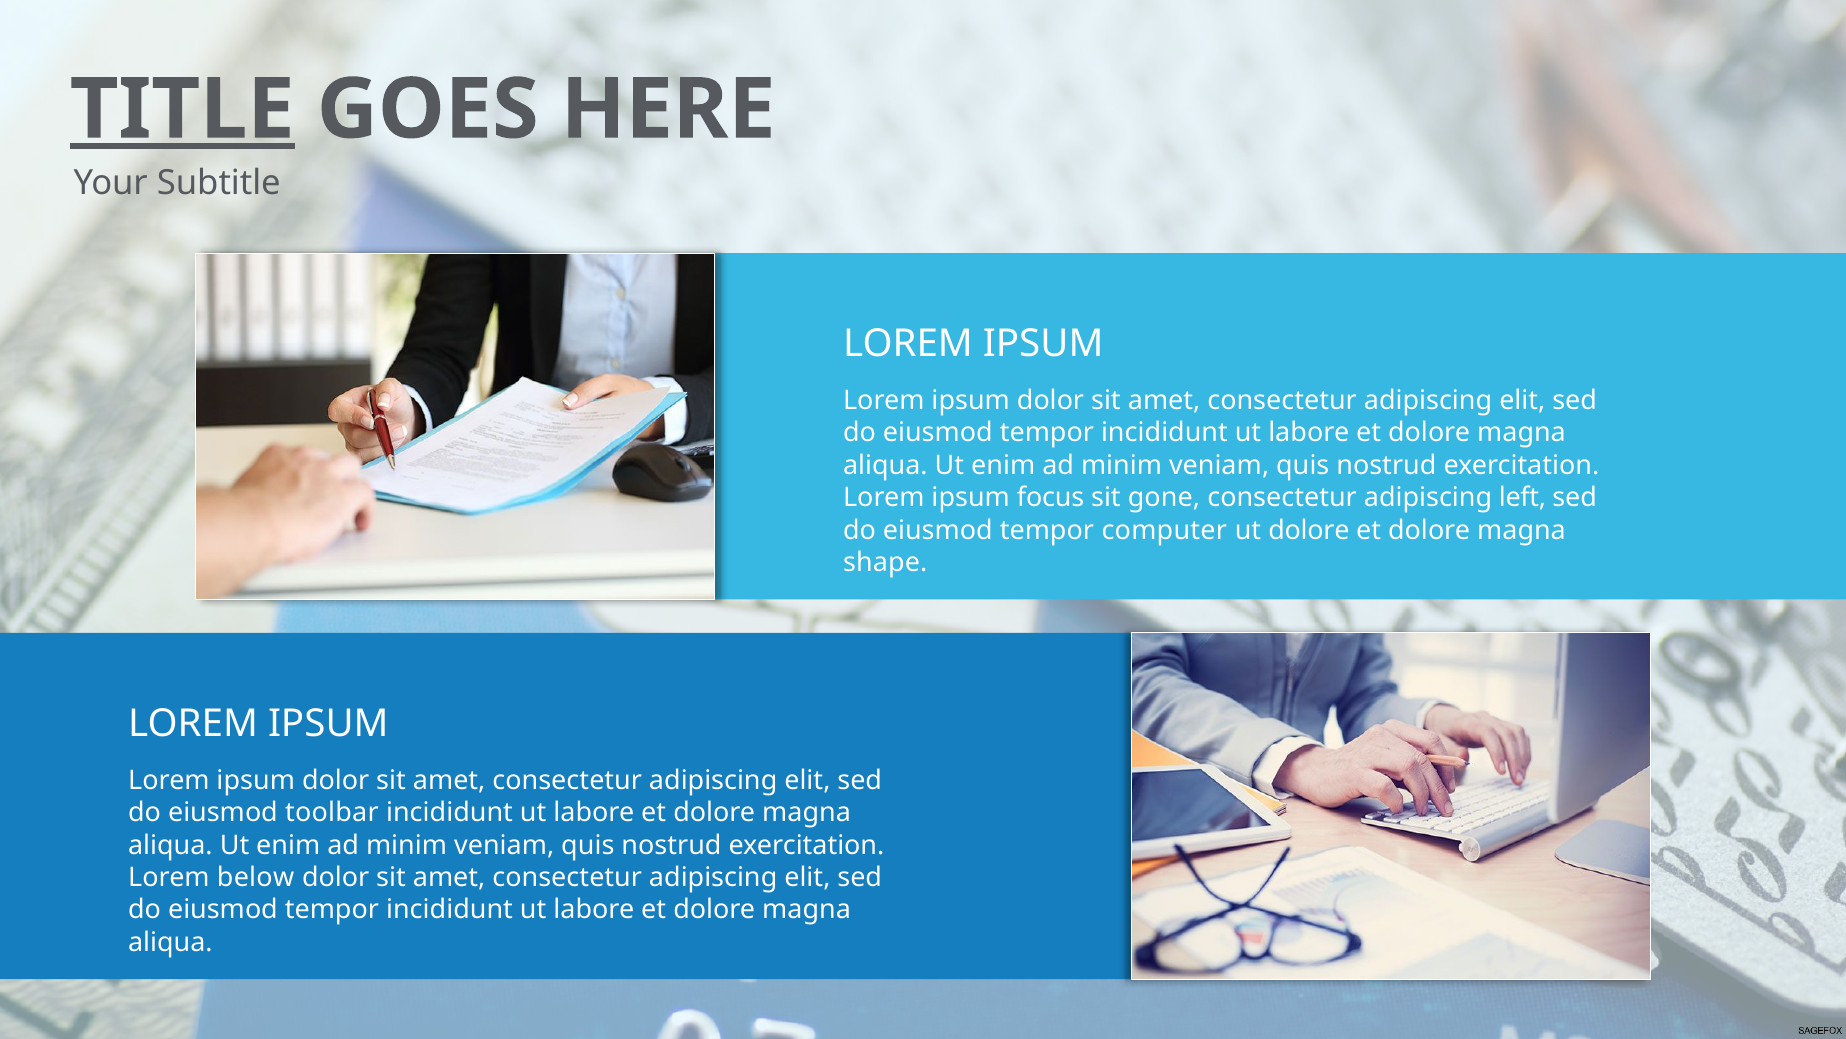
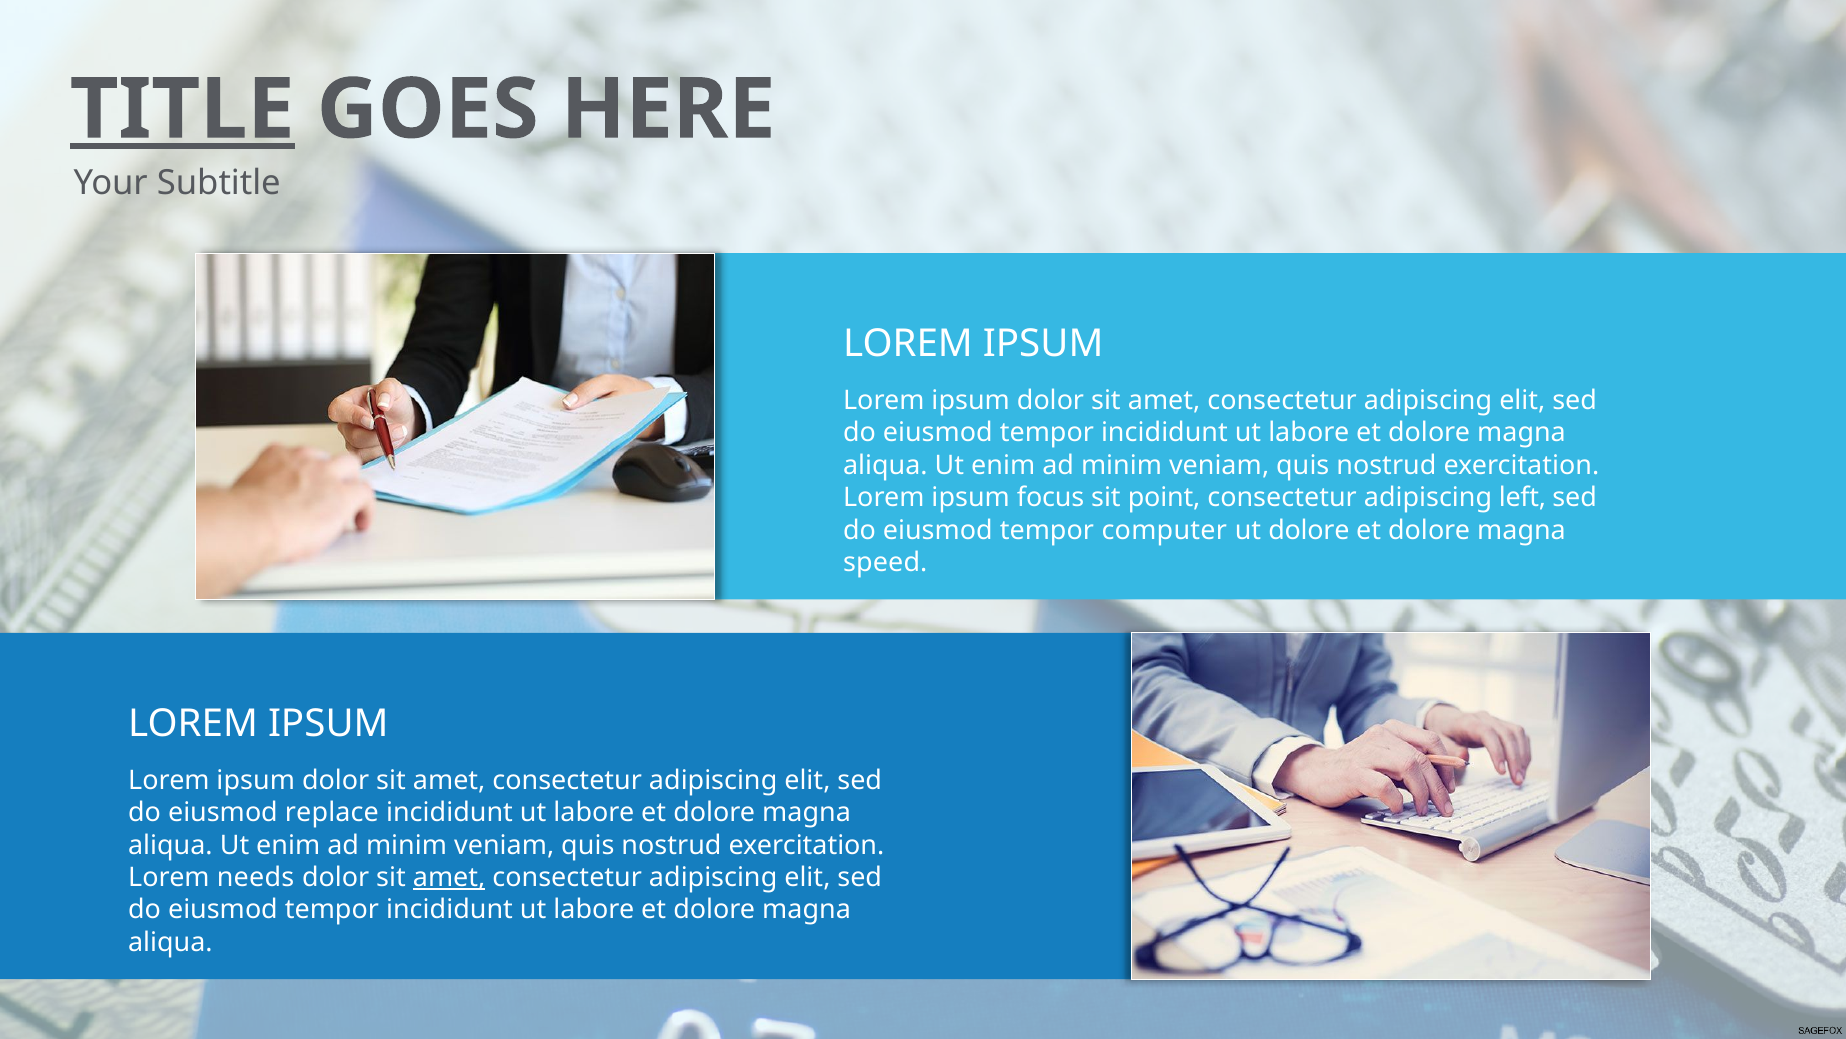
gone: gone -> point (1164, 497)
shape: shape -> speed (885, 562)
toolbar: toolbar -> replace (332, 812)
below: below -> needs (256, 877)
amet underline: none -> present (449, 877)
